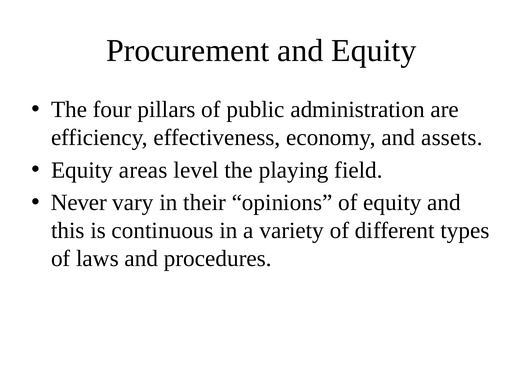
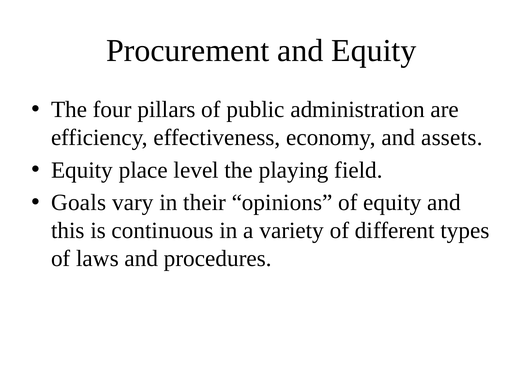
areas: areas -> place (143, 170)
Never: Never -> Goals (79, 203)
